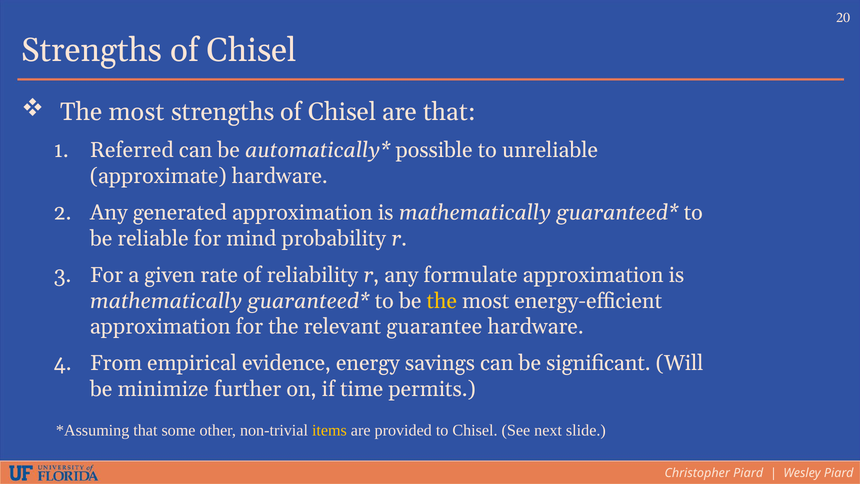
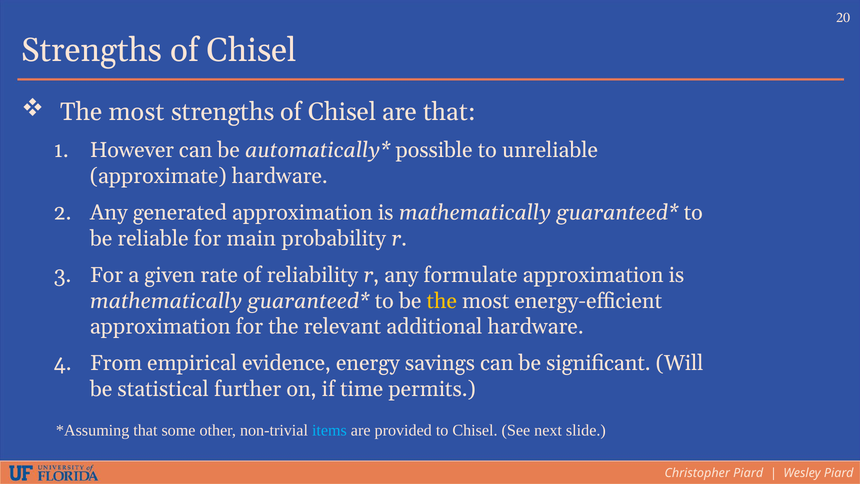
Referred: Referred -> However (132, 150)
mind: mind -> main (251, 238)
guarantee: guarantee -> additional (434, 327)
minimize: minimize -> statistical (163, 389)
items colour: yellow -> light blue (329, 430)
